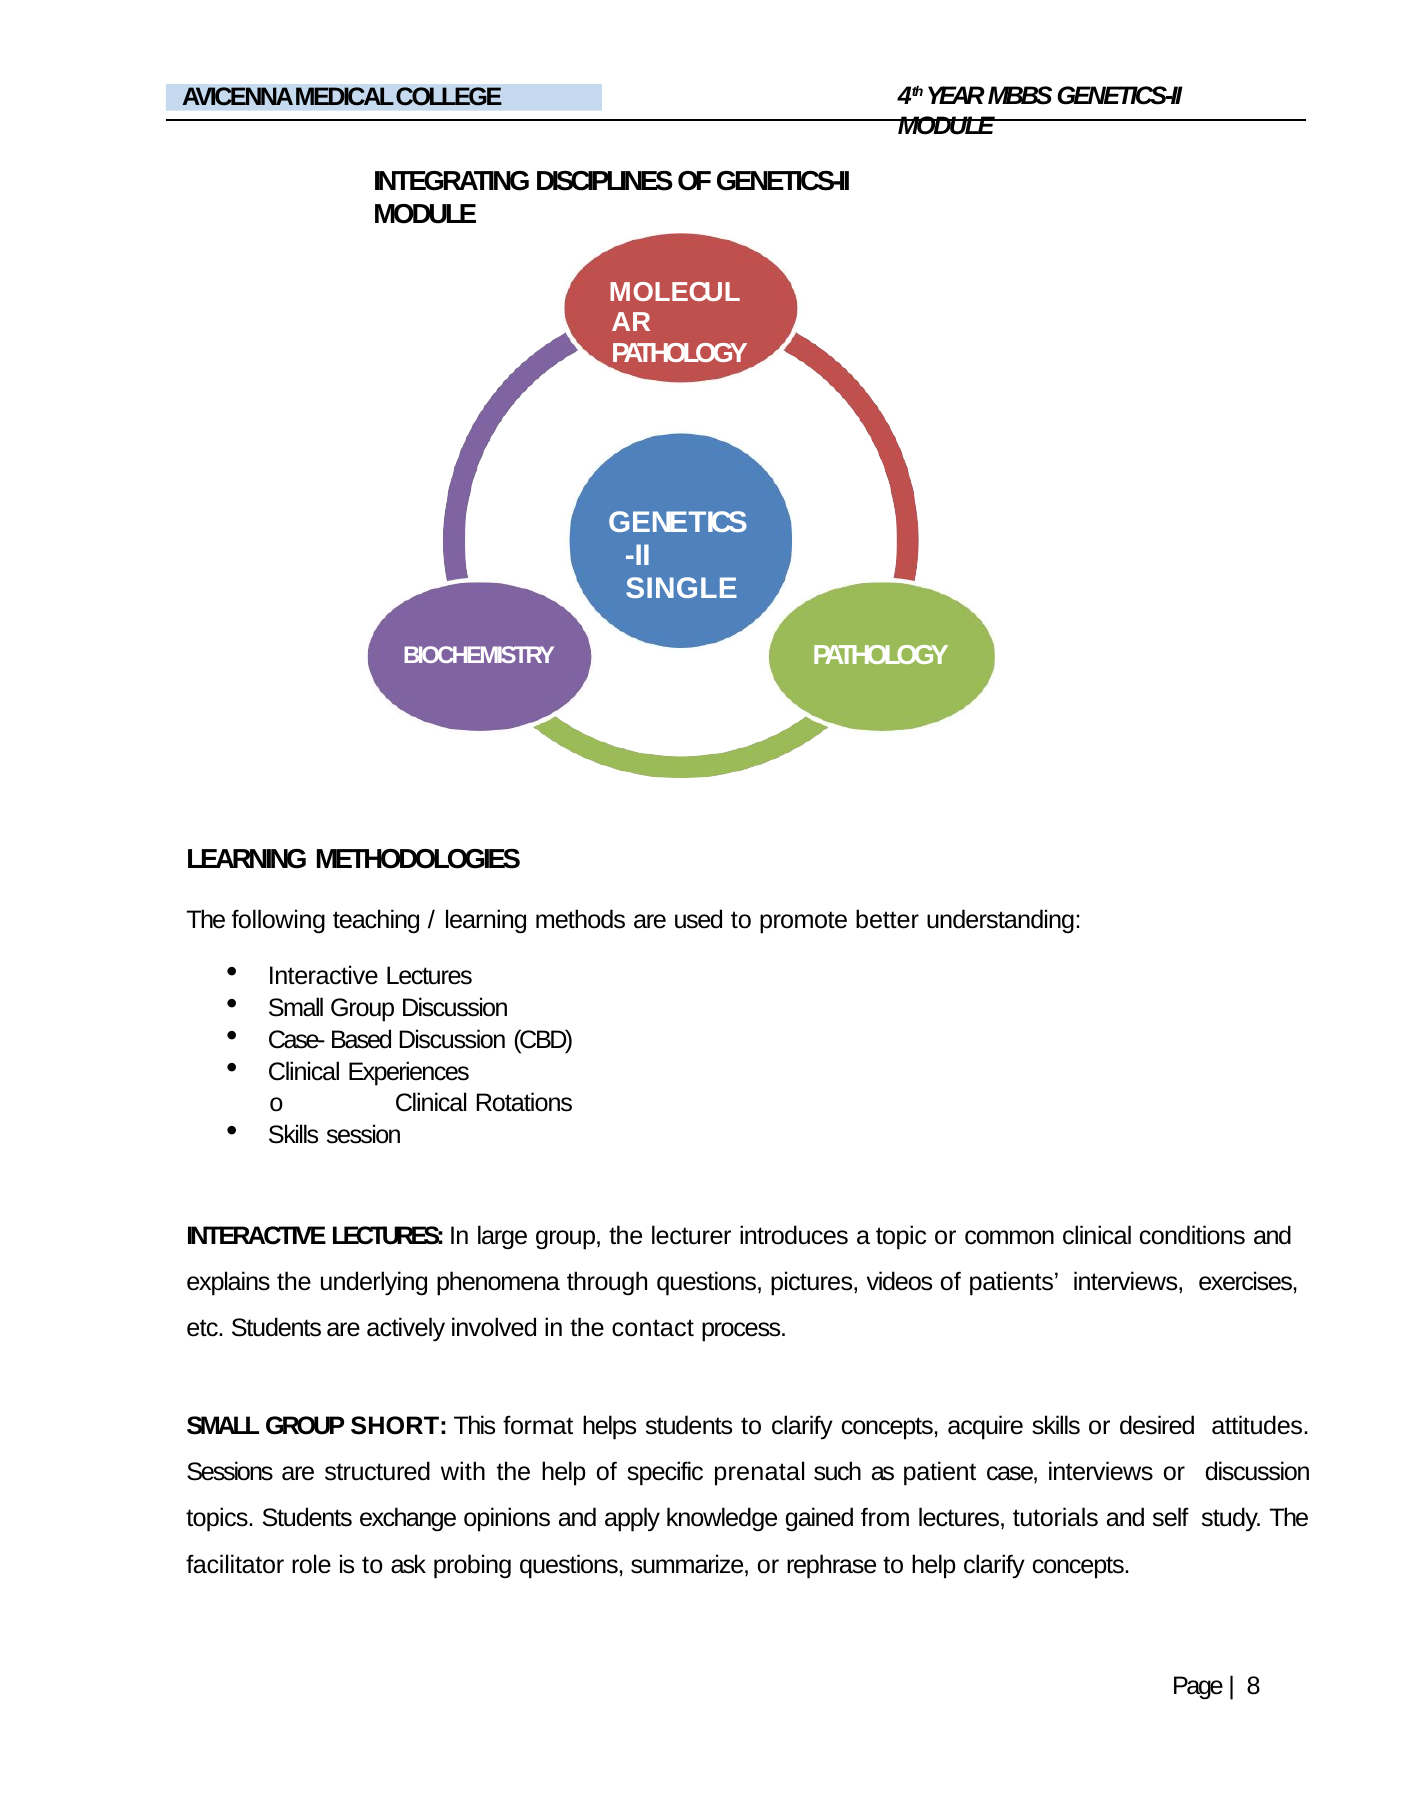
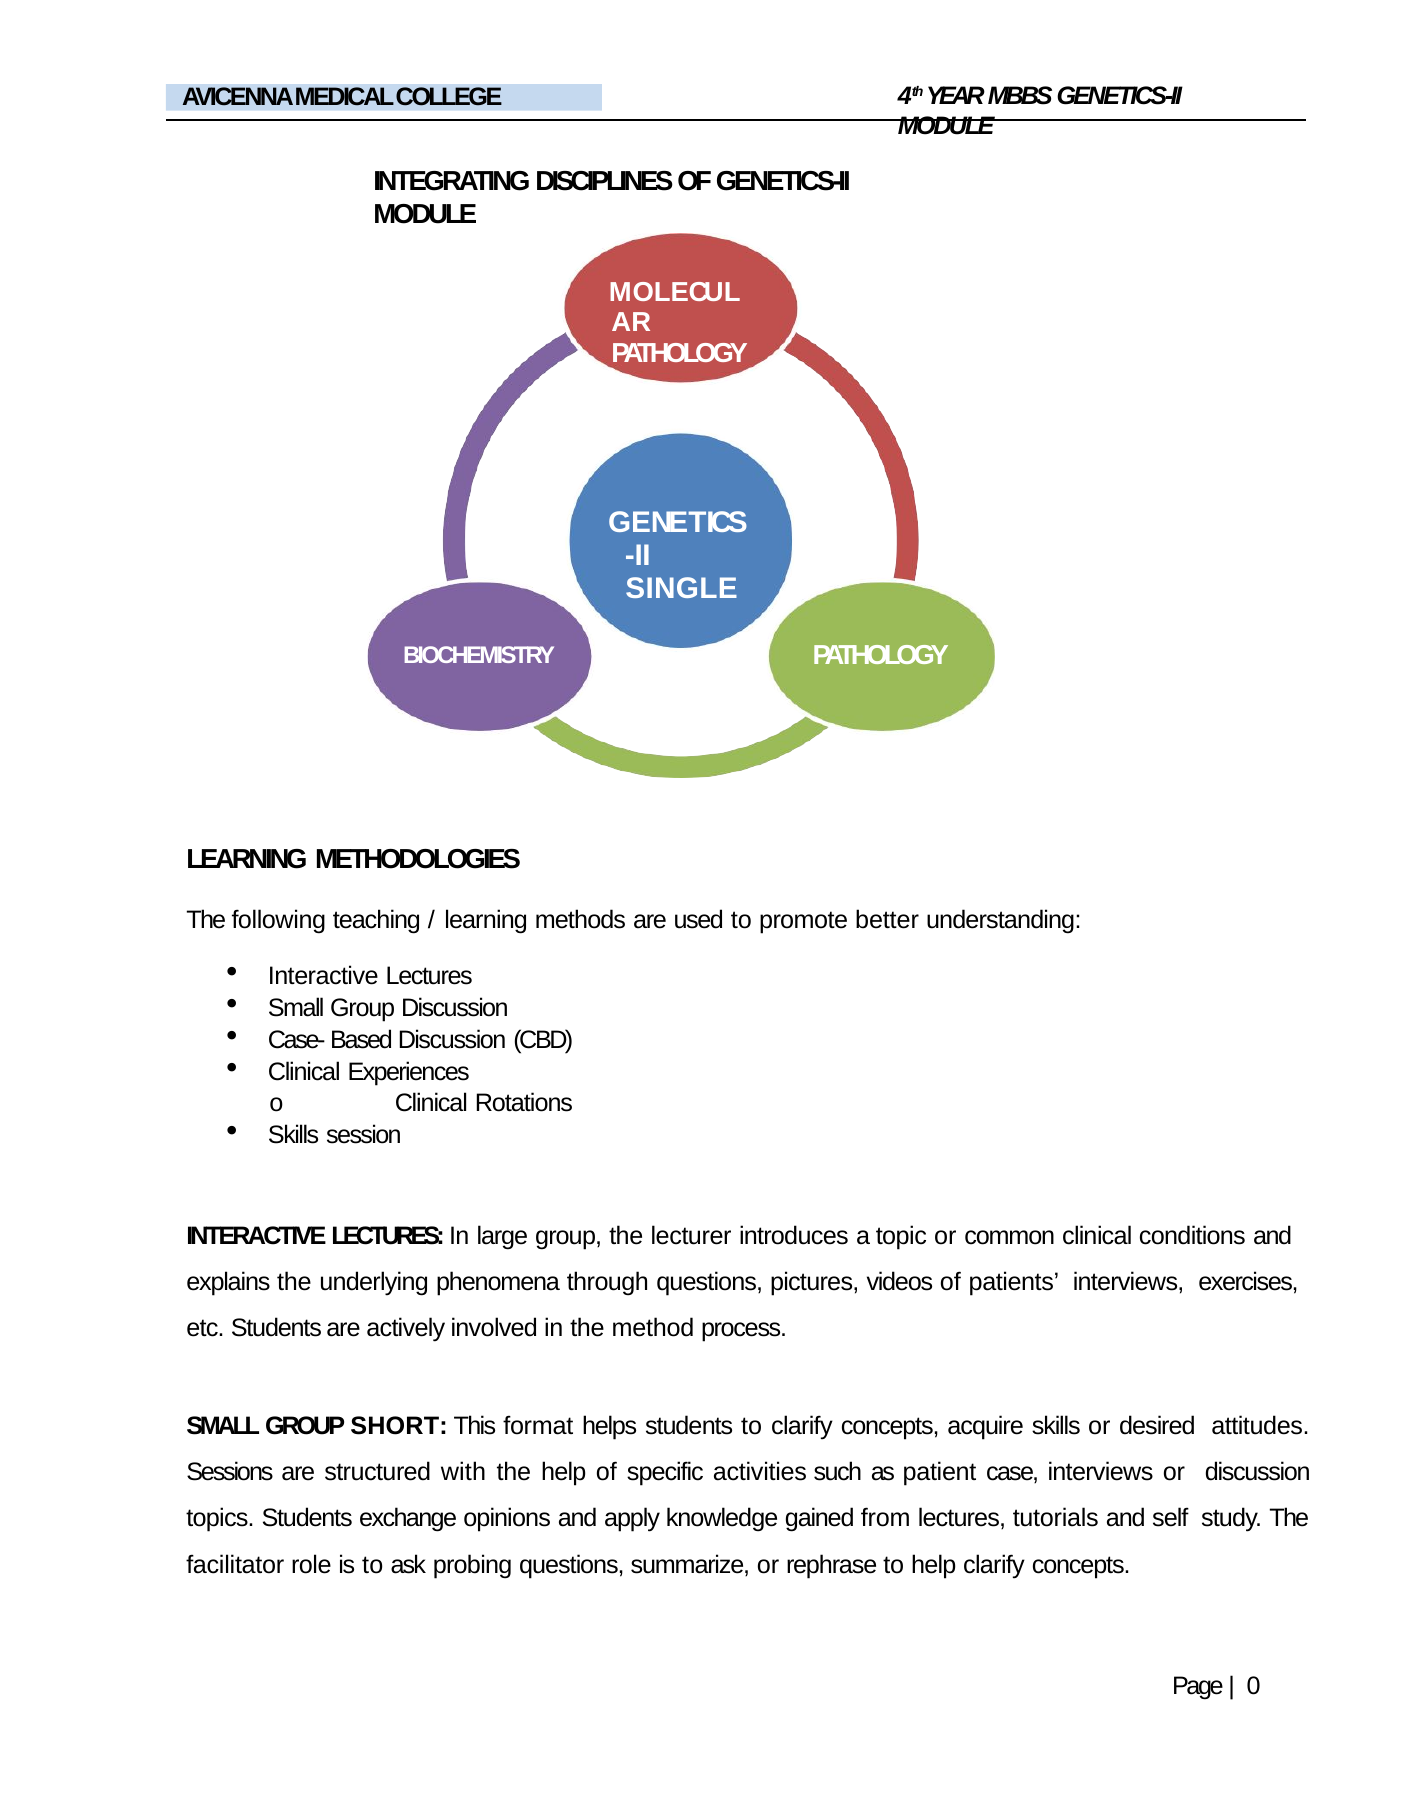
contact: contact -> method (653, 1329)
prenatal: prenatal -> activities (760, 1473)
8: 8 -> 0 (1254, 1686)
